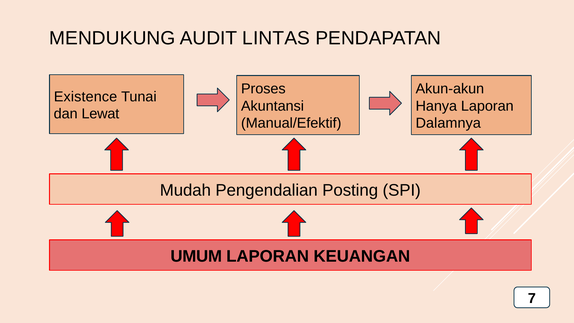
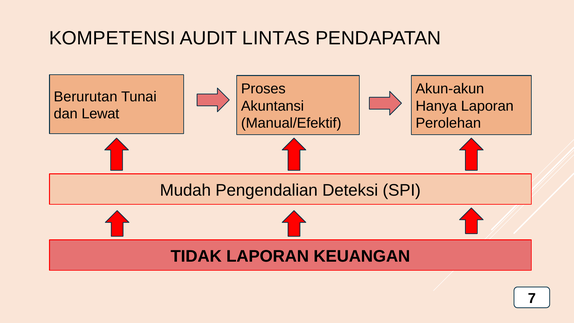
MENDUKUNG: MENDUKUNG -> KOMPETENSI (112, 38)
Existence: Existence -> Berurutan (86, 97)
Dalamnya: Dalamnya -> Perolehan (448, 123)
Posting: Posting -> Deteksi (350, 190)
UMUM: UMUM -> TIDAK (196, 256)
